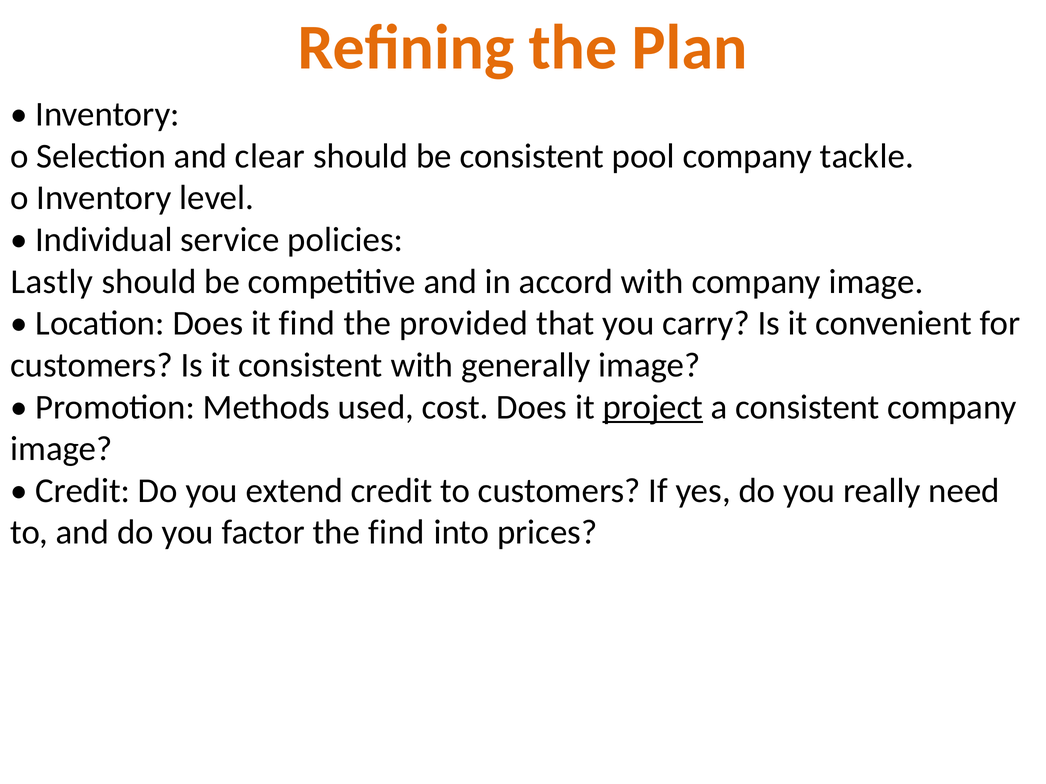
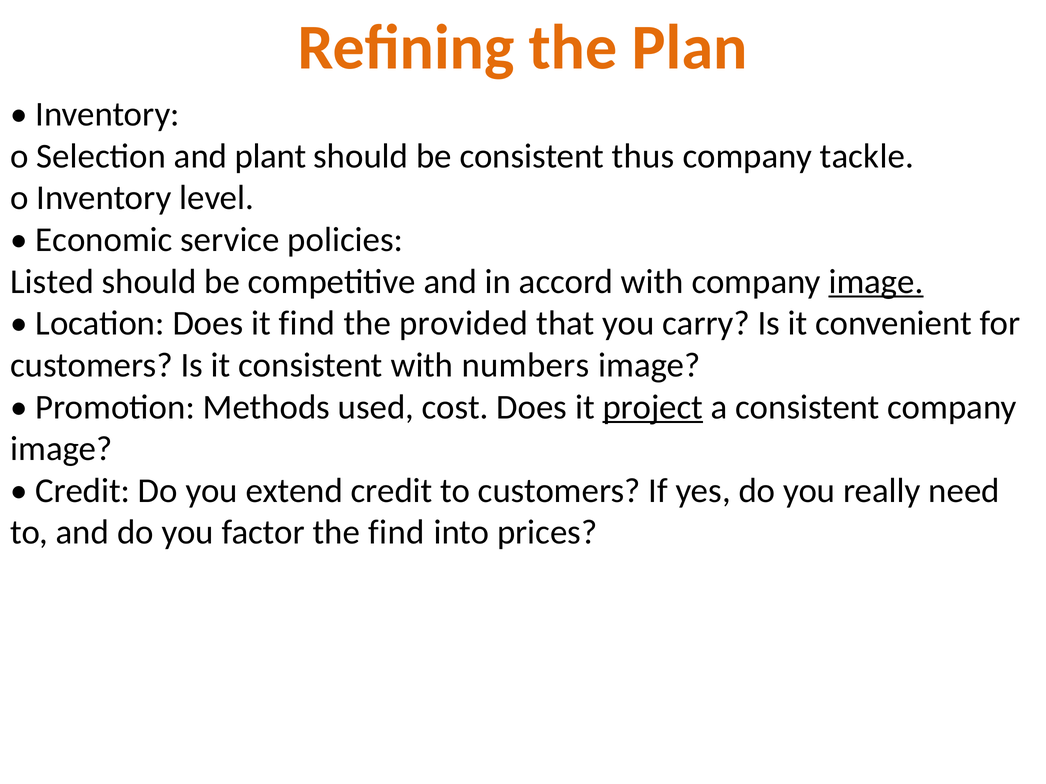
clear: clear -> plant (270, 156)
pool: pool -> thus (643, 156)
Individual: Individual -> Economic (104, 240)
Lastly: Lastly -> Listed (52, 282)
image underline: none -> present (876, 282)
generally: generally -> numbers (526, 365)
